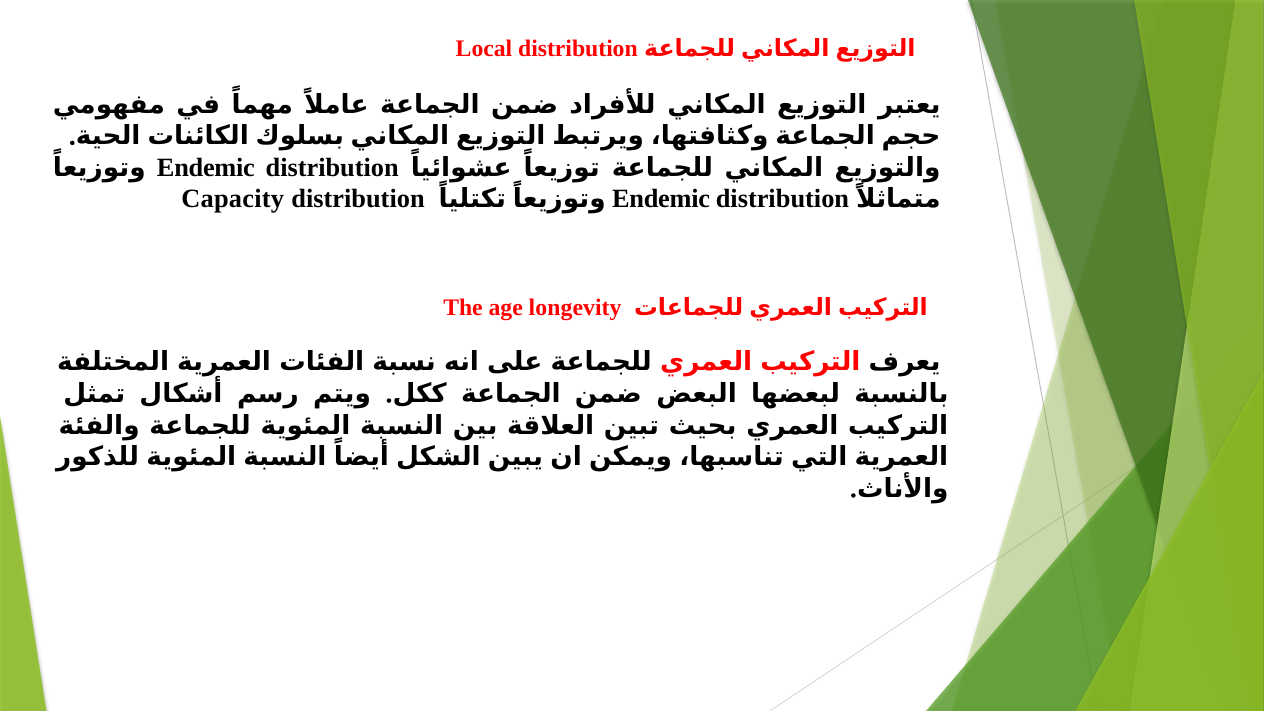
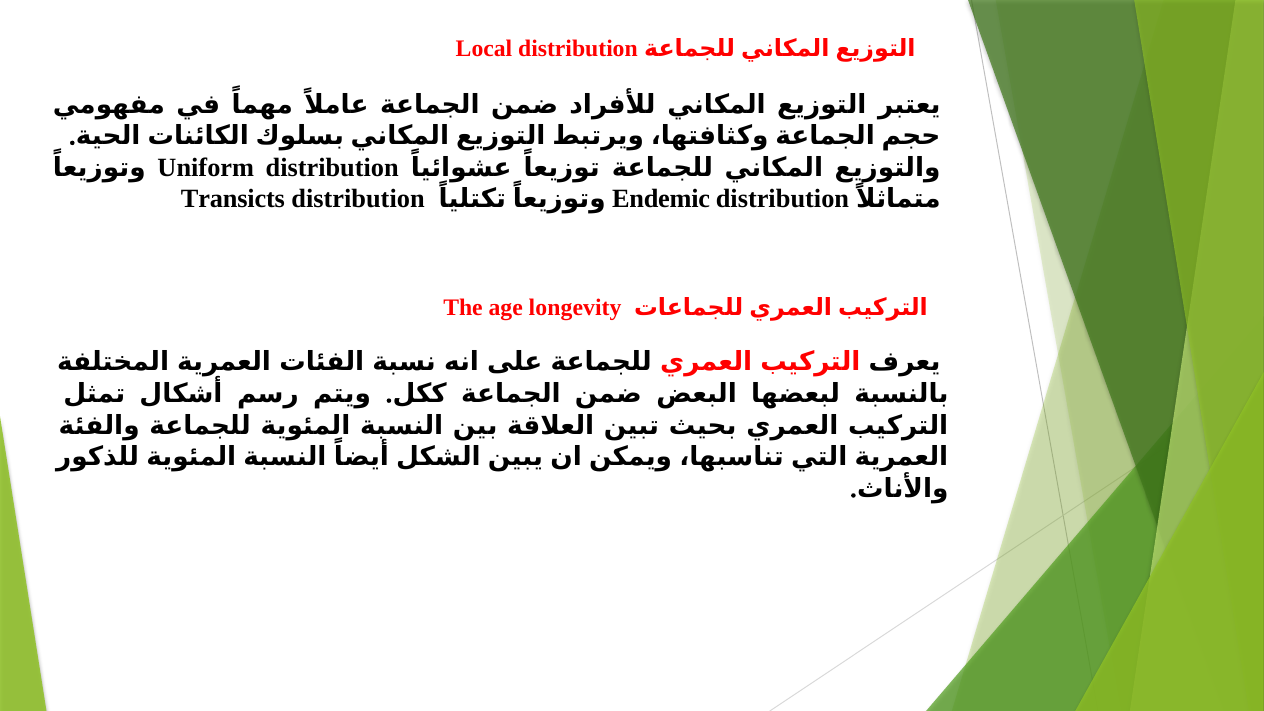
Endemic: Endemic -> Uniform (206, 168)
Capacity: Capacity -> Transicts (233, 199)
